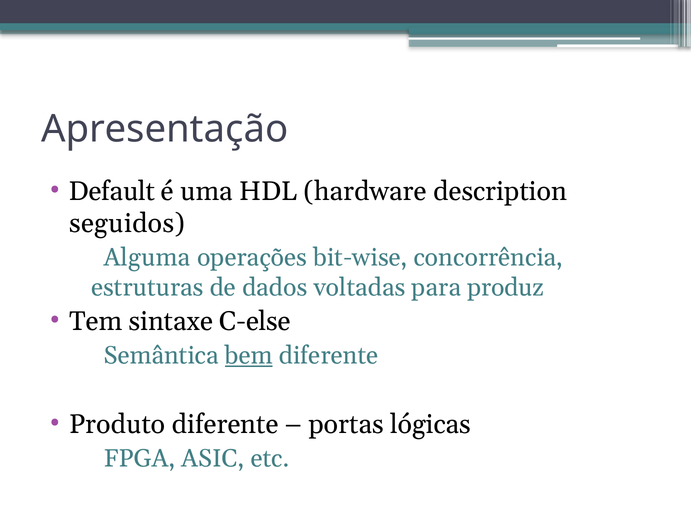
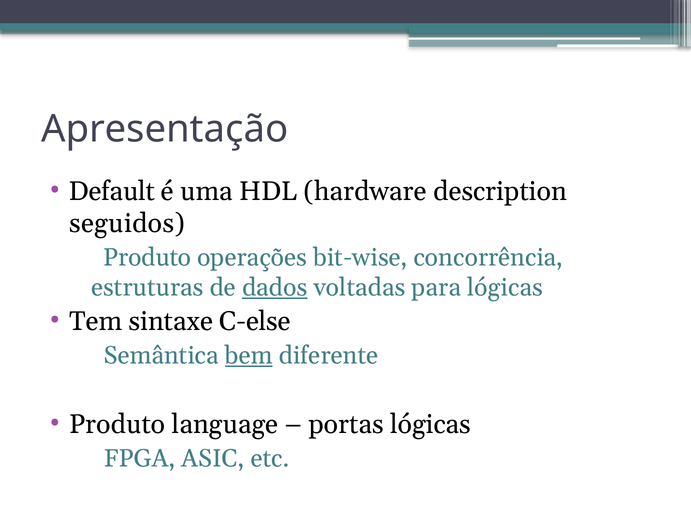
Alguma: Alguma -> Produto (147, 258)
dados underline: none -> present (275, 288)
para produz: produz -> lógicas (505, 288)
Produto diferente: diferente -> language (225, 425)
